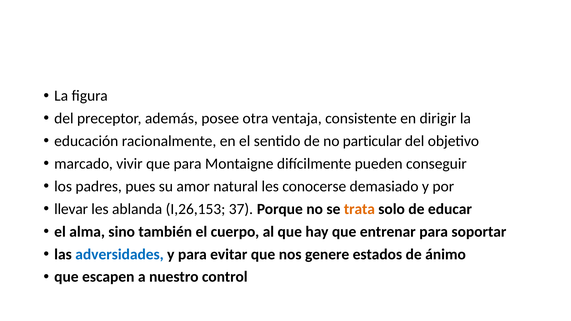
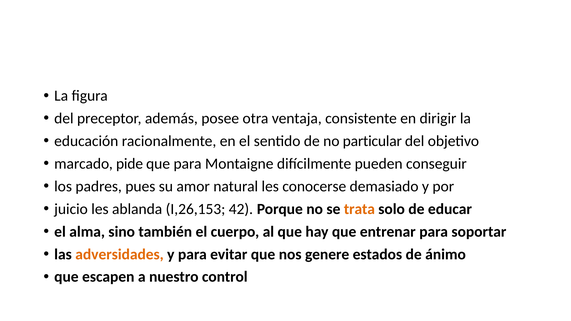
vivir: vivir -> pide (130, 164)
llevar: llevar -> juicio (71, 209)
37: 37 -> 42 (241, 209)
adversidades colour: blue -> orange (120, 254)
